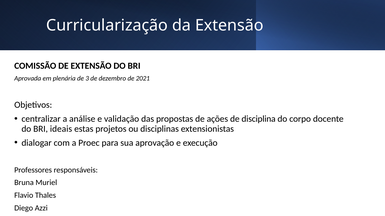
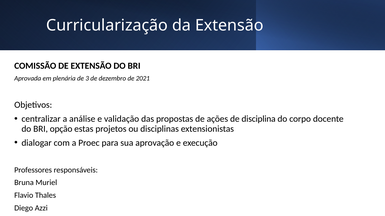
ideais: ideais -> opção (61, 129)
